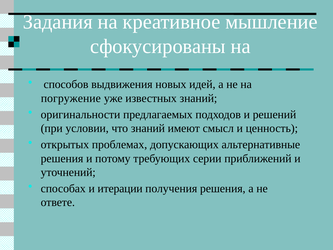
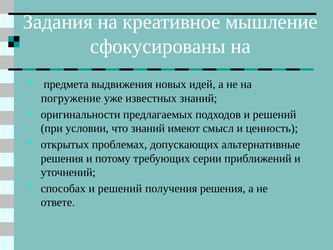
способов: способов -> предмета (66, 84)
способах и итерации: итерации -> решений (120, 188)
